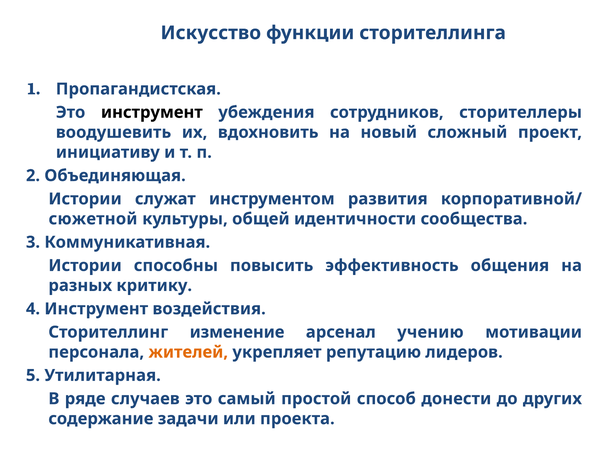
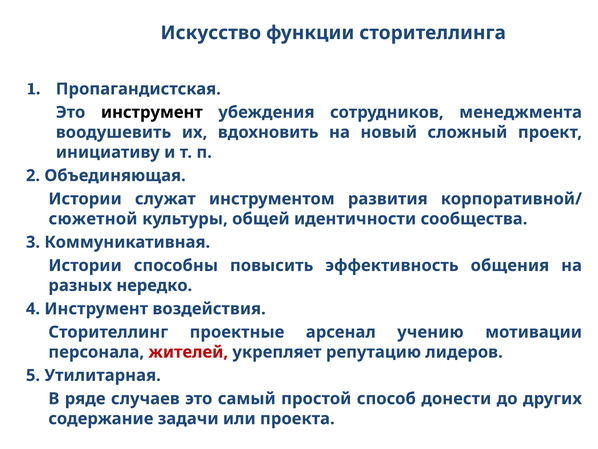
сторителлеры: сторителлеры -> менеджмента (521, 112)
критику: критику -> нередко (154, 285)
изменение: изменение -> проектные (237, 332)
жителей colour: orange -> red (188, 352)
